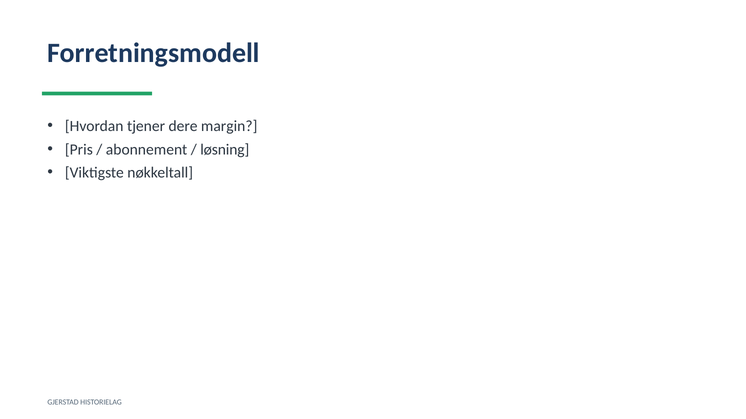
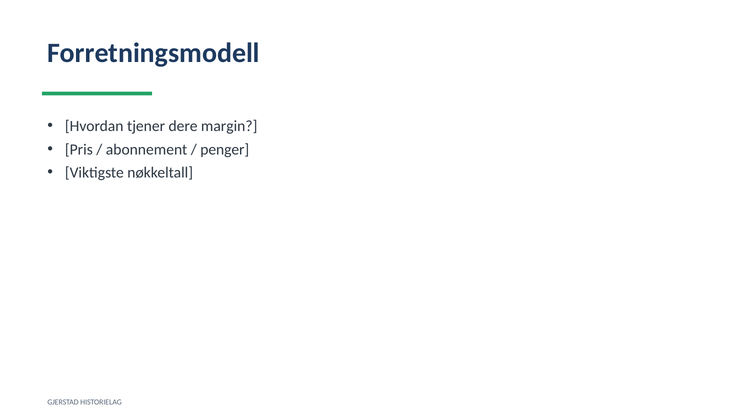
løsning: løsning -> penger (225, 150)
